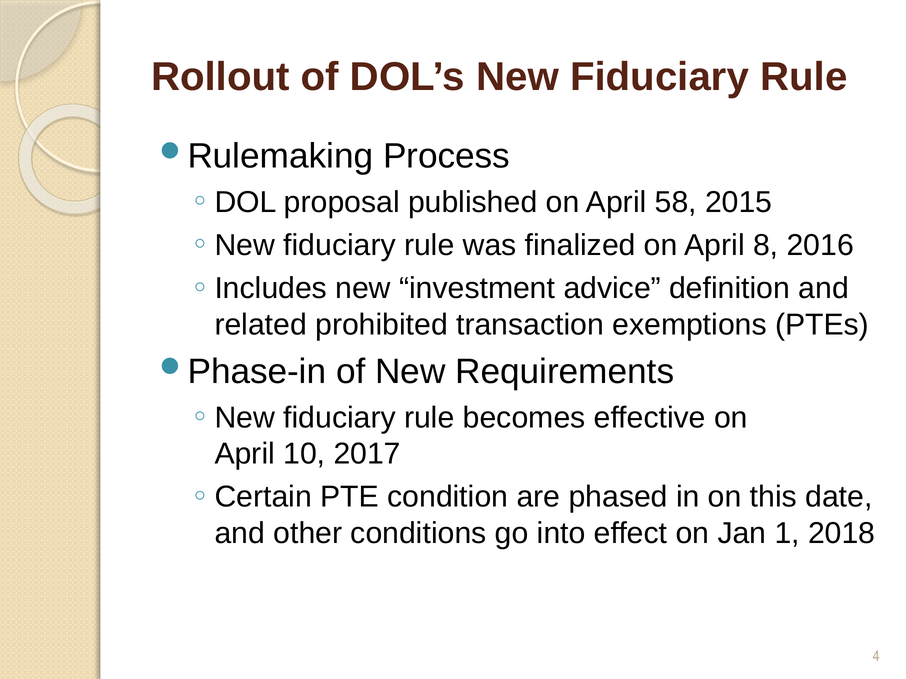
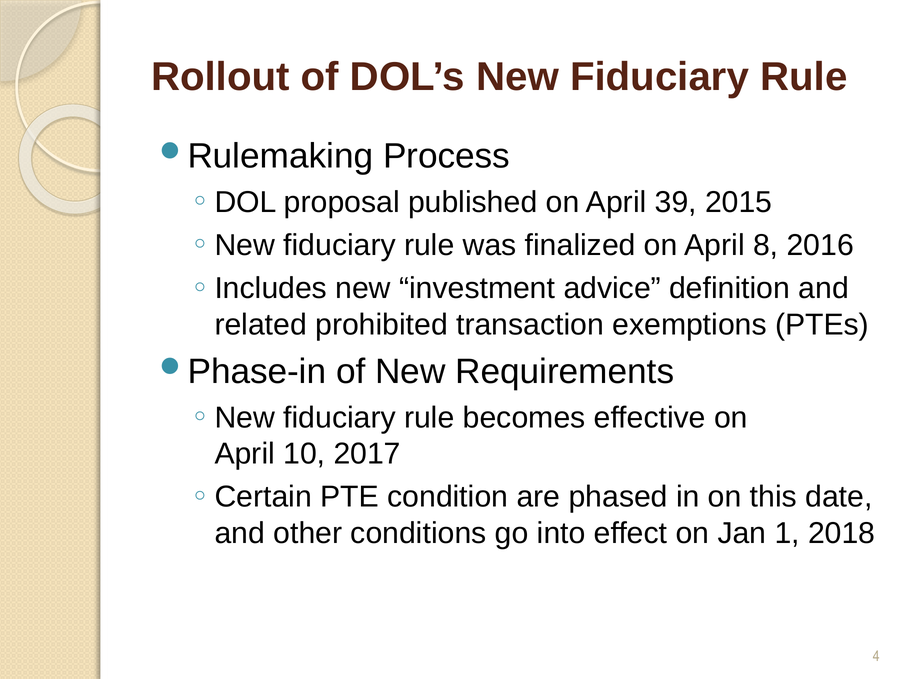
58: 58 -> 39 (676, 202)
